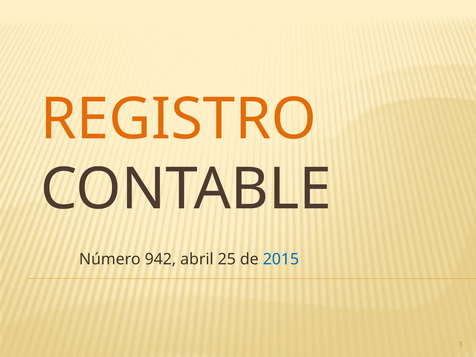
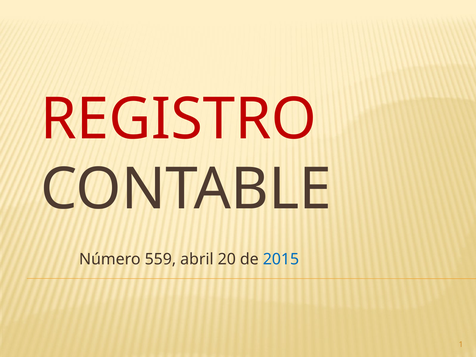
REGISTRO colour: orange -> red (179, 119)
942: 942 -> 559 (160, 259)
25: 25 -> 20 (227, 259)
